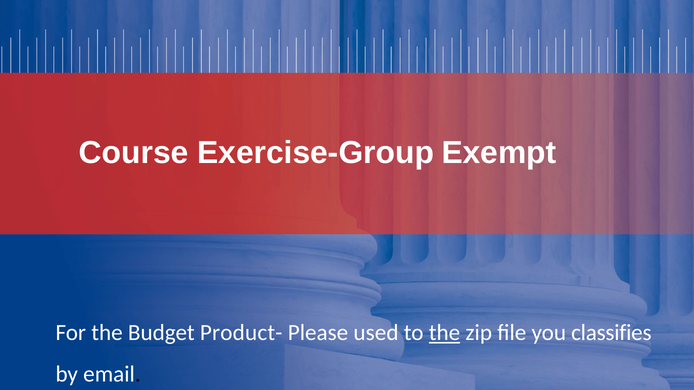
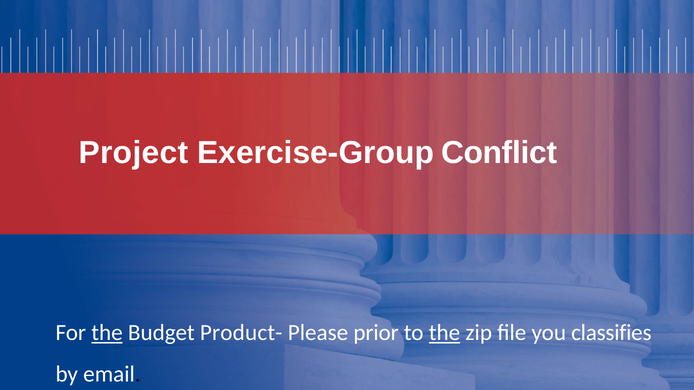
Course: Course -> Project (134, 153)
Exempt: Exempt -> Conflict (499, 153)
the underline: none -> present (107, 333)
used: used -> prior (376, 333)
